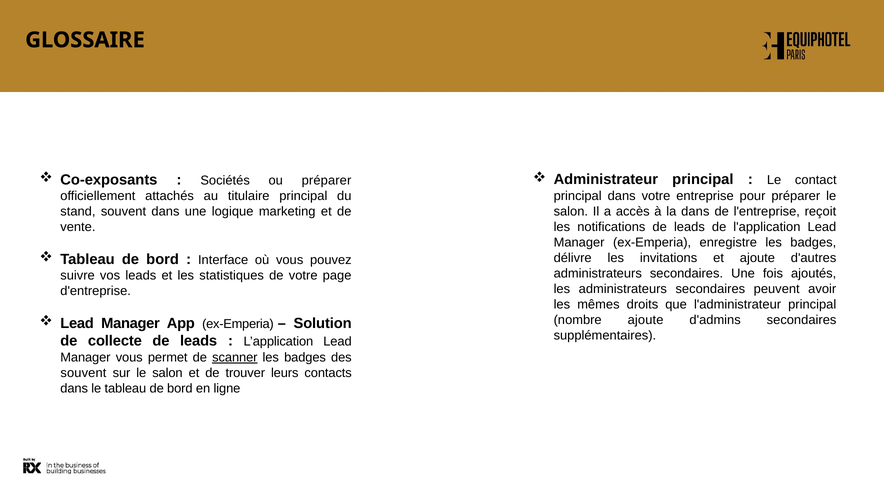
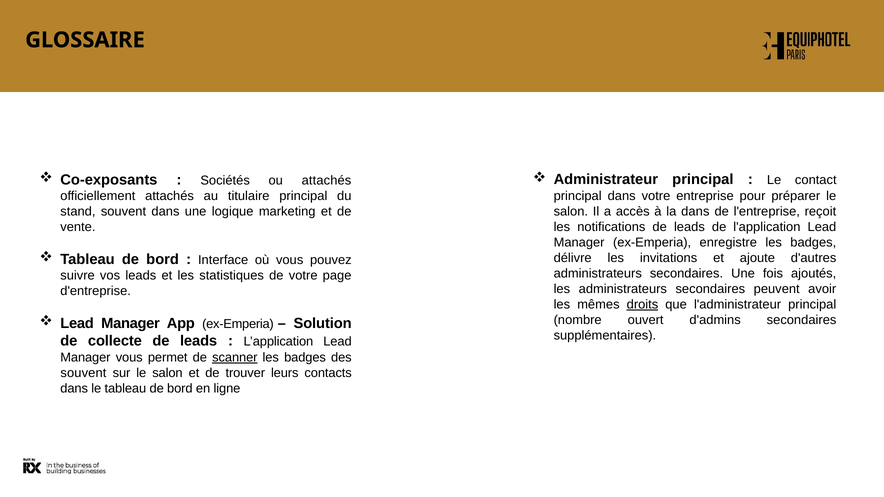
ou préparer: préparer -> attachés (327, 180)
droits underline: none -> present (642, 305)
nombre ajoute: ajoute -> ouvert (646, 320)
